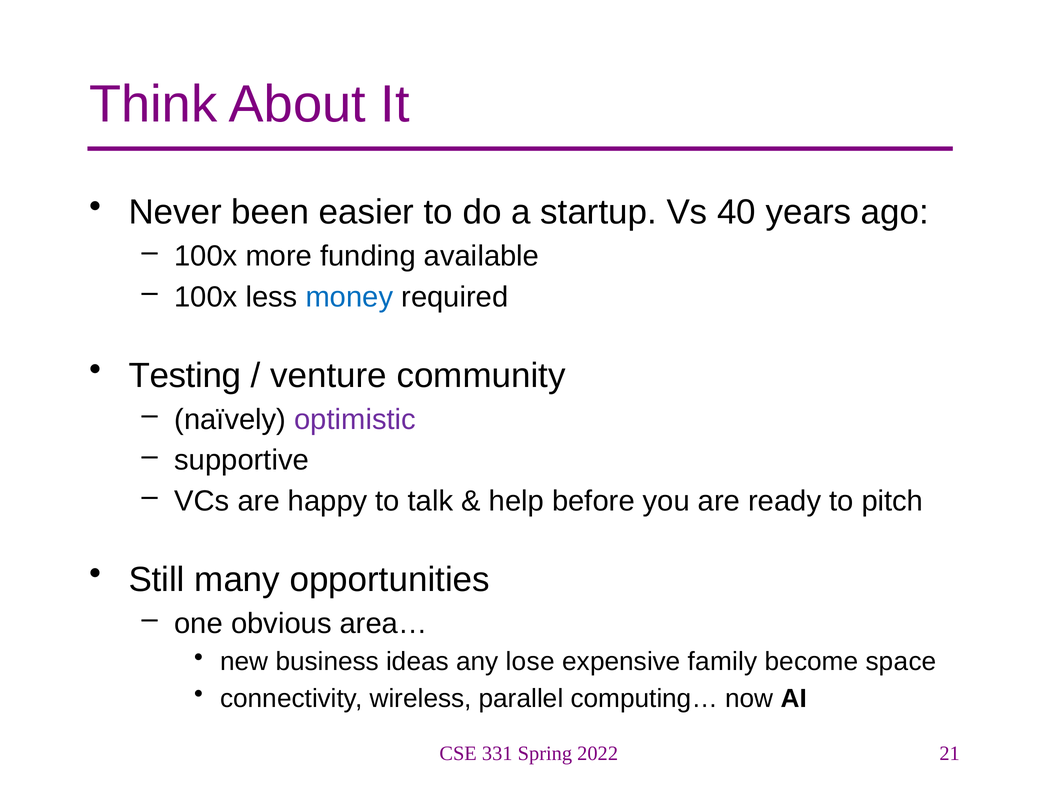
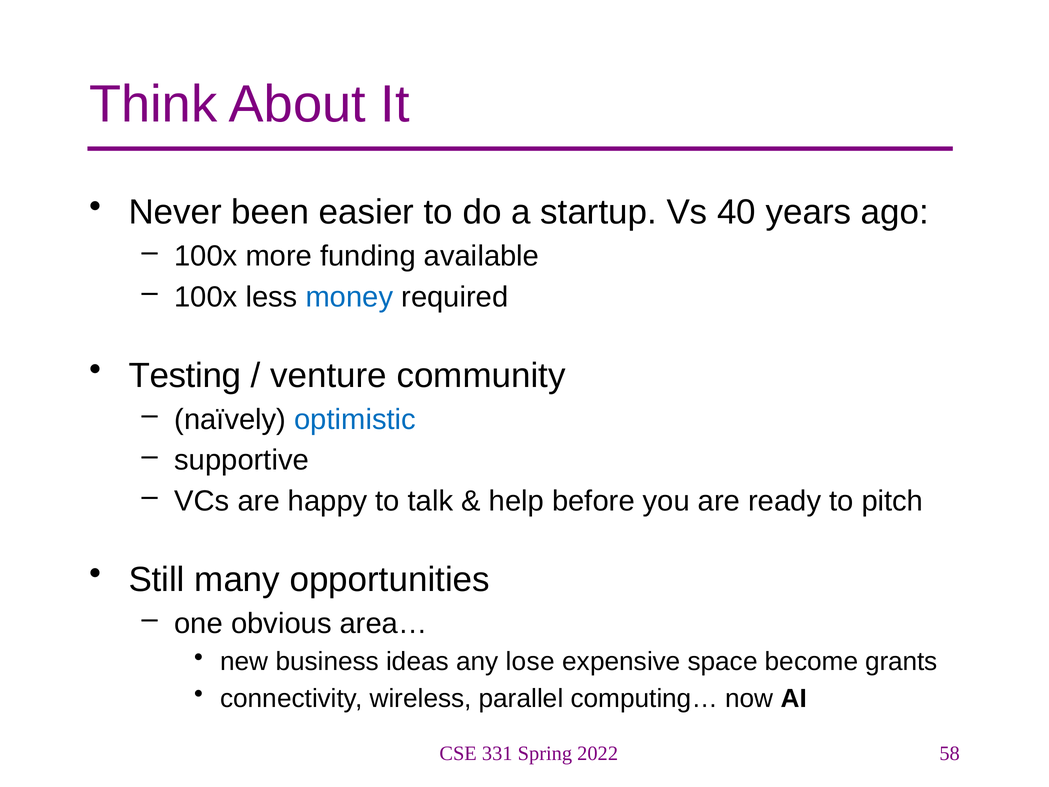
optimistic colour: purple -> blue (355, 419)
family: family -> space (723, 662)
space: space -> grants (901, 662)
21: 21 -> 58 (950, 753)
